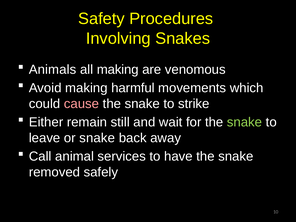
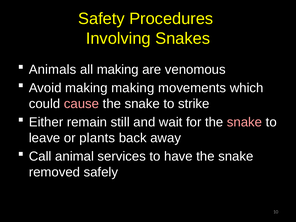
making harmful: harmful -> making (133, 88)
snake colour: light green -> pink (245, 122)
or snake: snake -> plants (97, 138)
